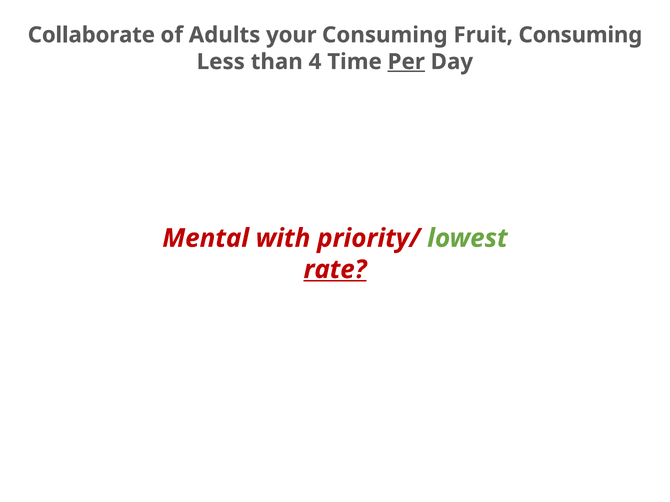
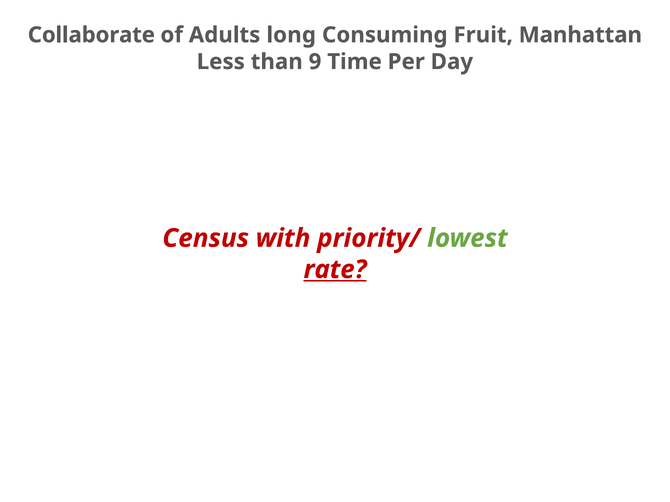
your: your -> long (291, 35)
Fruit Consuming: Consuming -> Manhattan (580, 35)
4: 4 -> 9 (315, 62)
Per underline: present -> none (406, 62)
Mental: Mental -> Census (206, 238)
